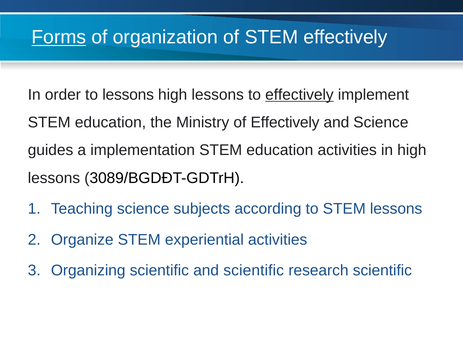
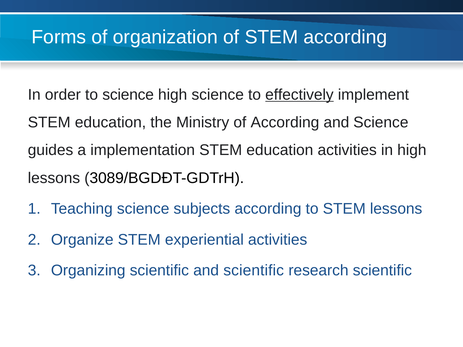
Forms underline: present -> none (59, 37)
STEM effectively: effectively -> according (345, 37)
to lessons: lessons -> science (128, 95)
lessons: lessons -> science (218, 95)
of Effectively: Effectively -> According (285, 123)
